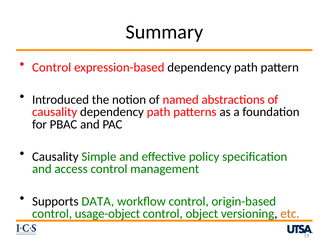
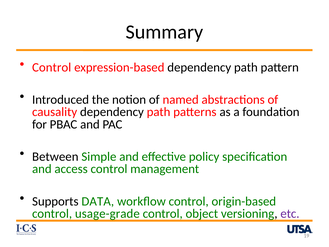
Causality: Causality -> Between (55, 157)
usage-object: usage-object -> usage-grade (107, 213)
etc colour: orange -> purple (290, 213)
